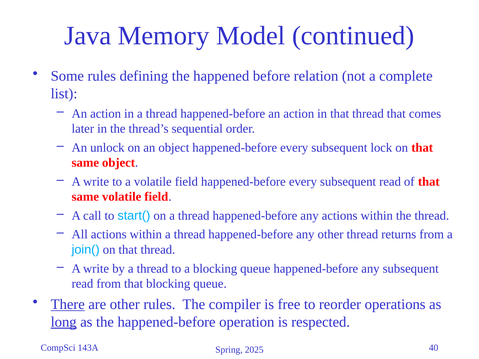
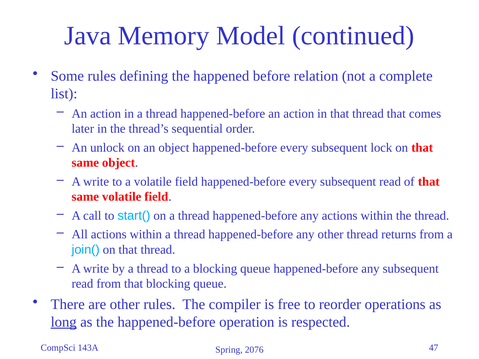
There underline: present -> none (68, 305)
40: 40 -> 47 (434, 348)
2025: 2025 -> 2076 (254, 350)
